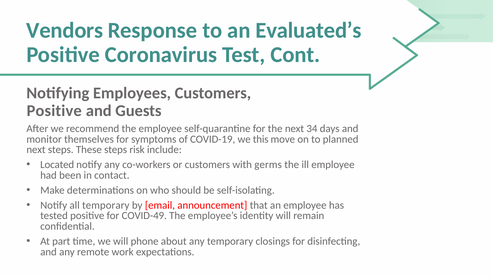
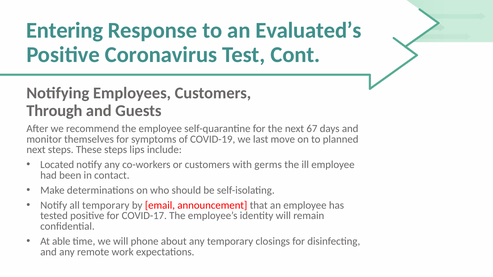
Vendors: Vendors -> Entering (65, 30)
Positive: Positive -> Through (54, 111)
34: 34 -> 67 (312, 129)
this: this -> last (261, 139)
risk: risk -> lips (137, 150)
COVID-49: COVID-49 -> COVID-17 (144, 216)
part: part -> able (61, 242)
